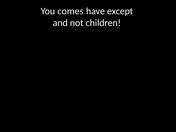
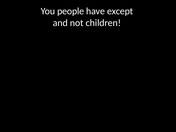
comes: comes -> people (71, 11)
